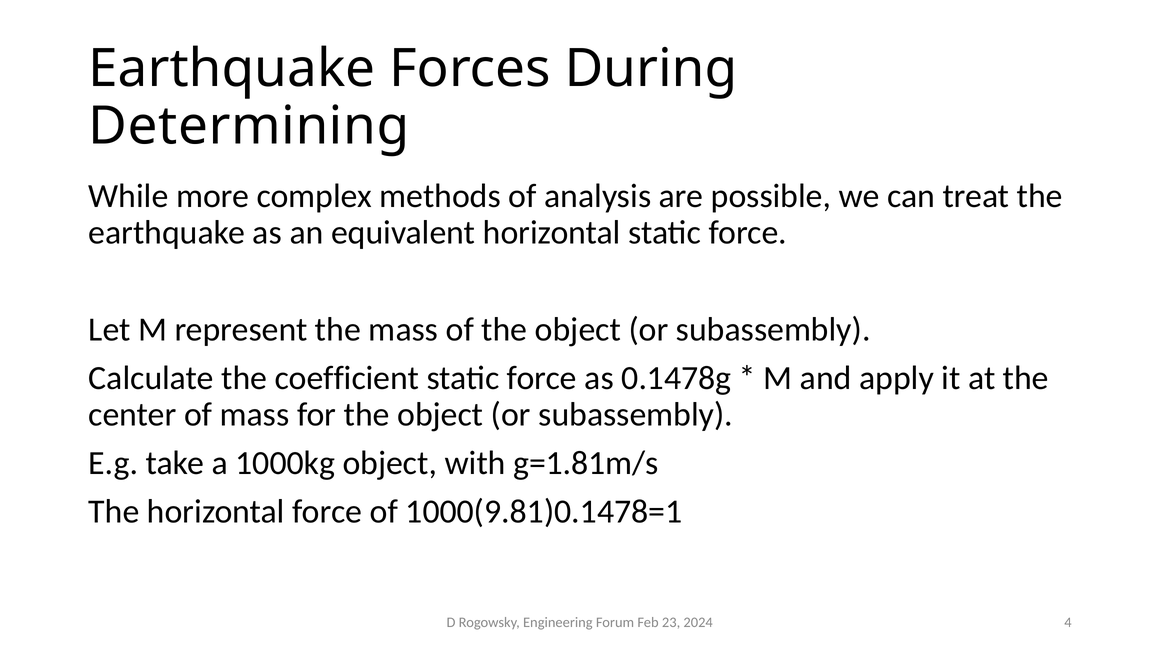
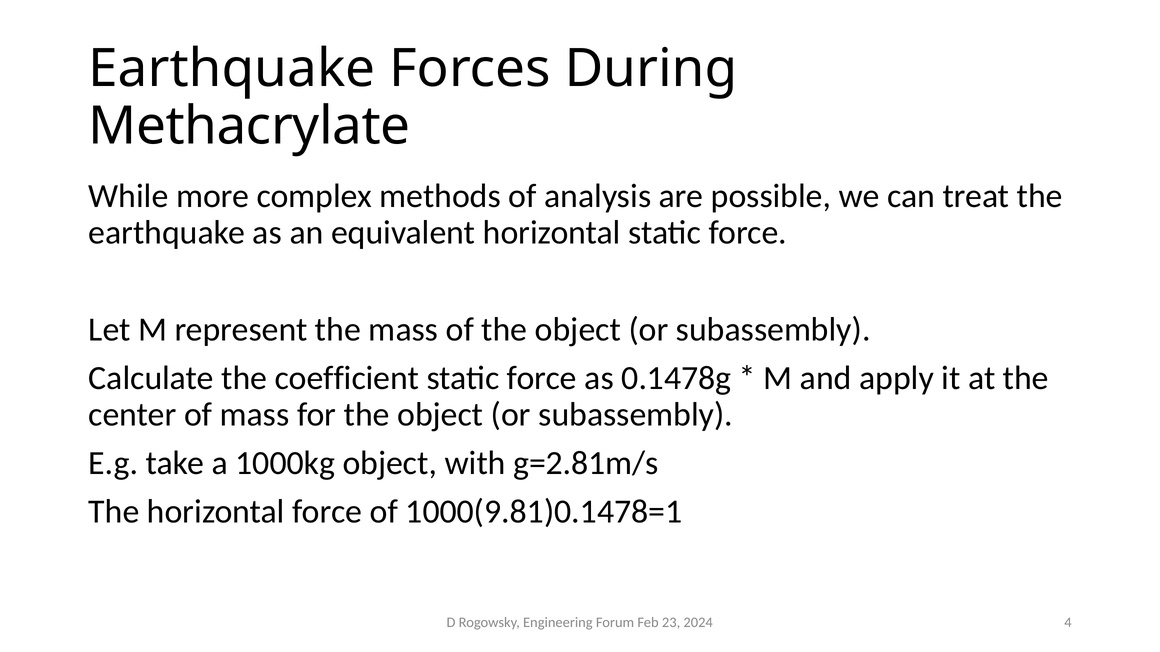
Determining: Determining -> Methacrylate (249, 126)
g=1.81m/s: g=1.81m/s -> g=2.81m/s (586, 463)
